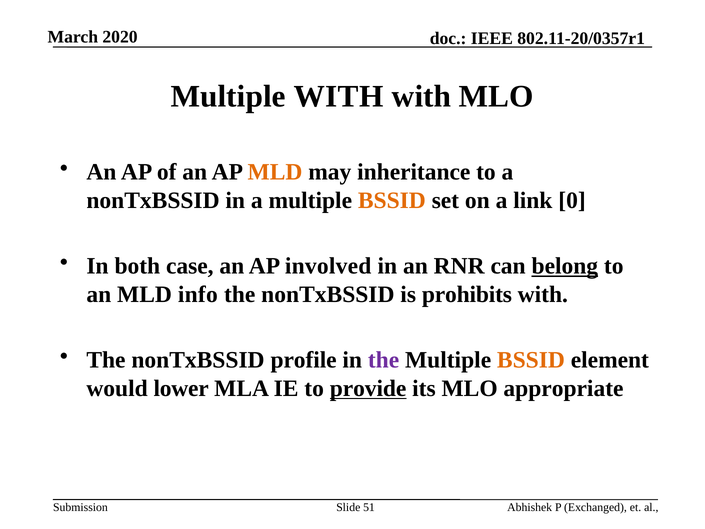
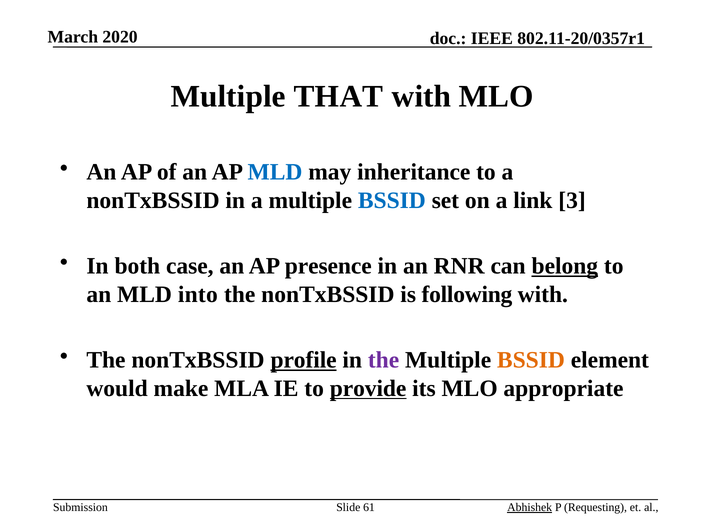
Multiple WITH: WITH -> THAT (339, 96)
MLD colour: orange -> blue (275, 172)
BSSID colour: orange -> blue (392, 200)
0: 0 -> 3 (572, 200)
involved: involved -> presence (328, 266)
info: info -> into (198, 294)
prohibits: prohibits -> following (467, 294)
profile underline: none -> present (304, 360)
lower: lower -> make (181, 388)
51: 51 -> 61 (369, 507)
Abhishek underline: none -> present (530, 507)
Exchanged: Exchanged -> Requesting (596, 507)
